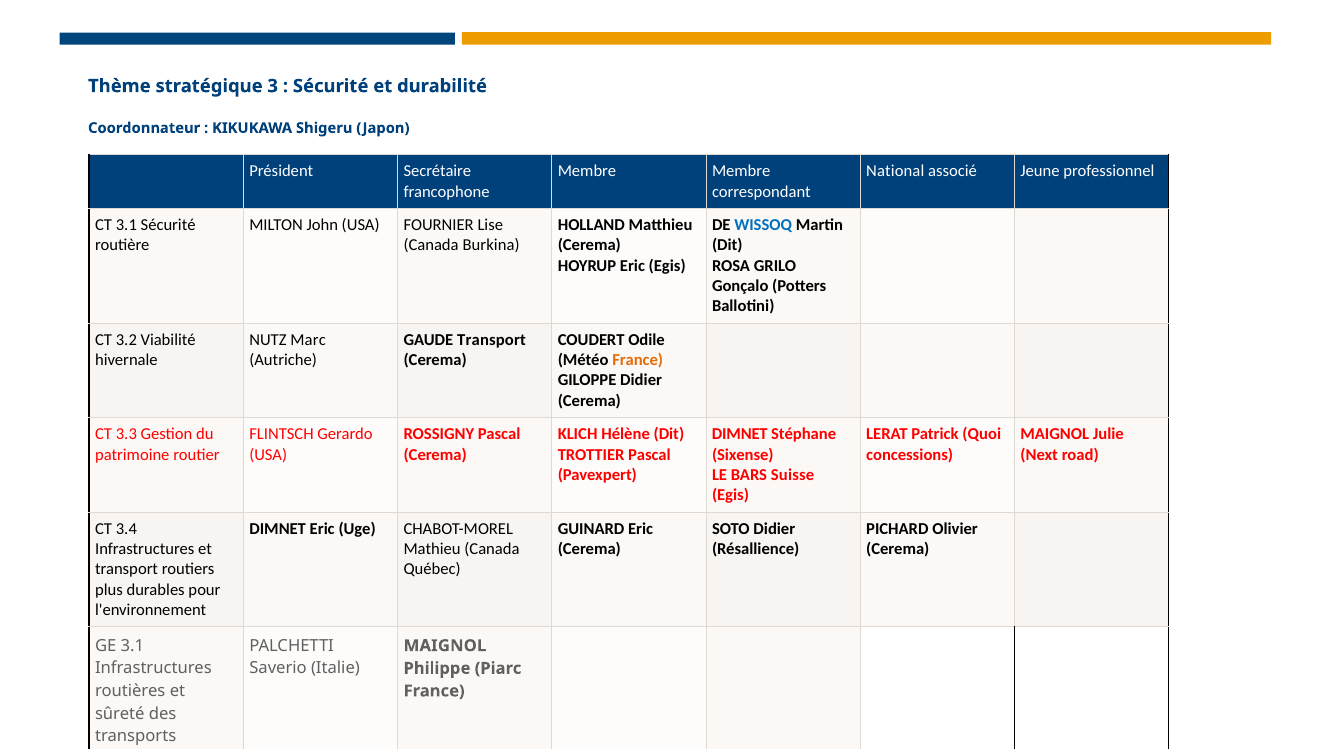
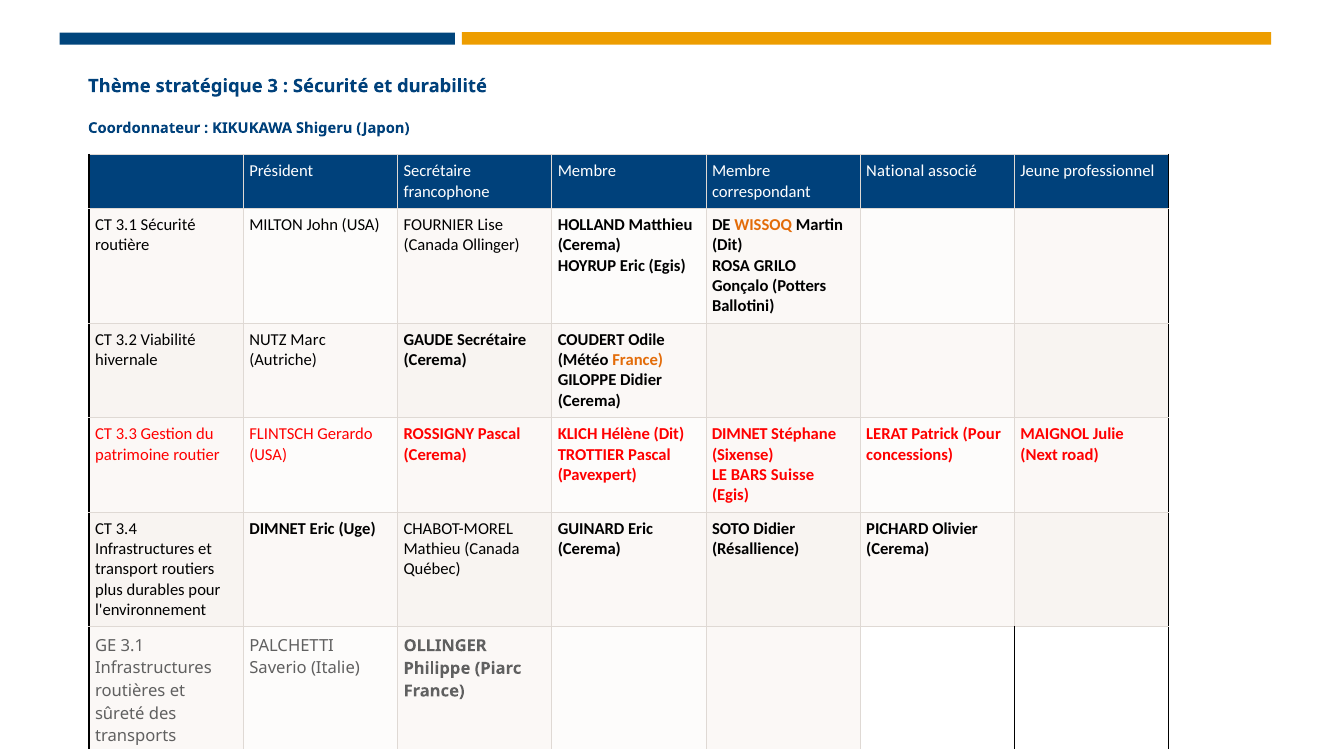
WISSOQ colour: blue -> orange (763, 225)
Canada Burkina: Burkina -> Ollinger (491, 245)
GAUDE Transport: Transport -> Secrétaire (492, 340)
Patrick Quoi: Quoi -> Pour (982, 434)
MAIGNOL: MAIGNOL -> OLLINGER (445, 645)
